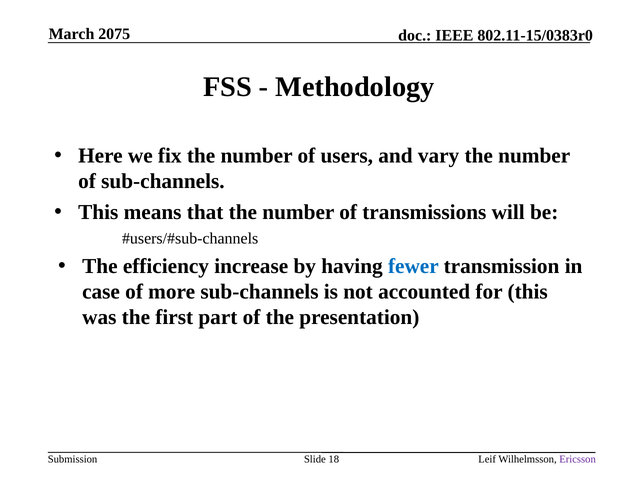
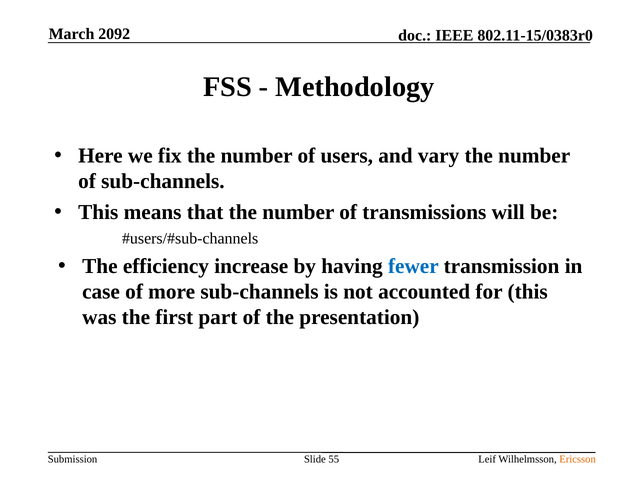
2075: 2075 -> 2092 (114, 34)
18: 18 -> 55 (334, 459)
Ericsson colour: purple -> orange (578, 459)
